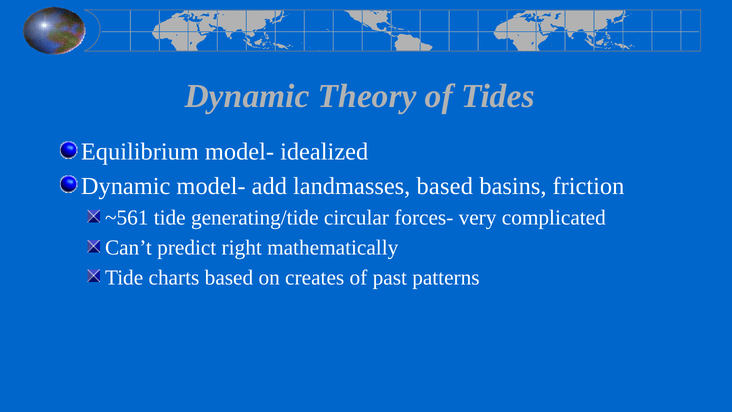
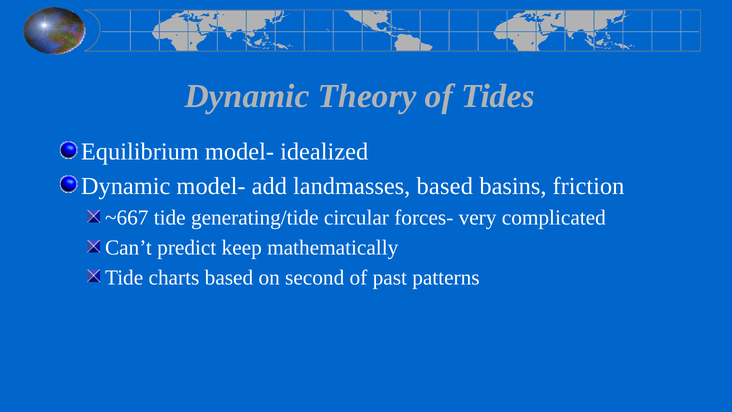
~561: ~561 -> ~667 (127, 217)
right: right -> keep (242, 247)
creates: creates -> second (315, 277)
